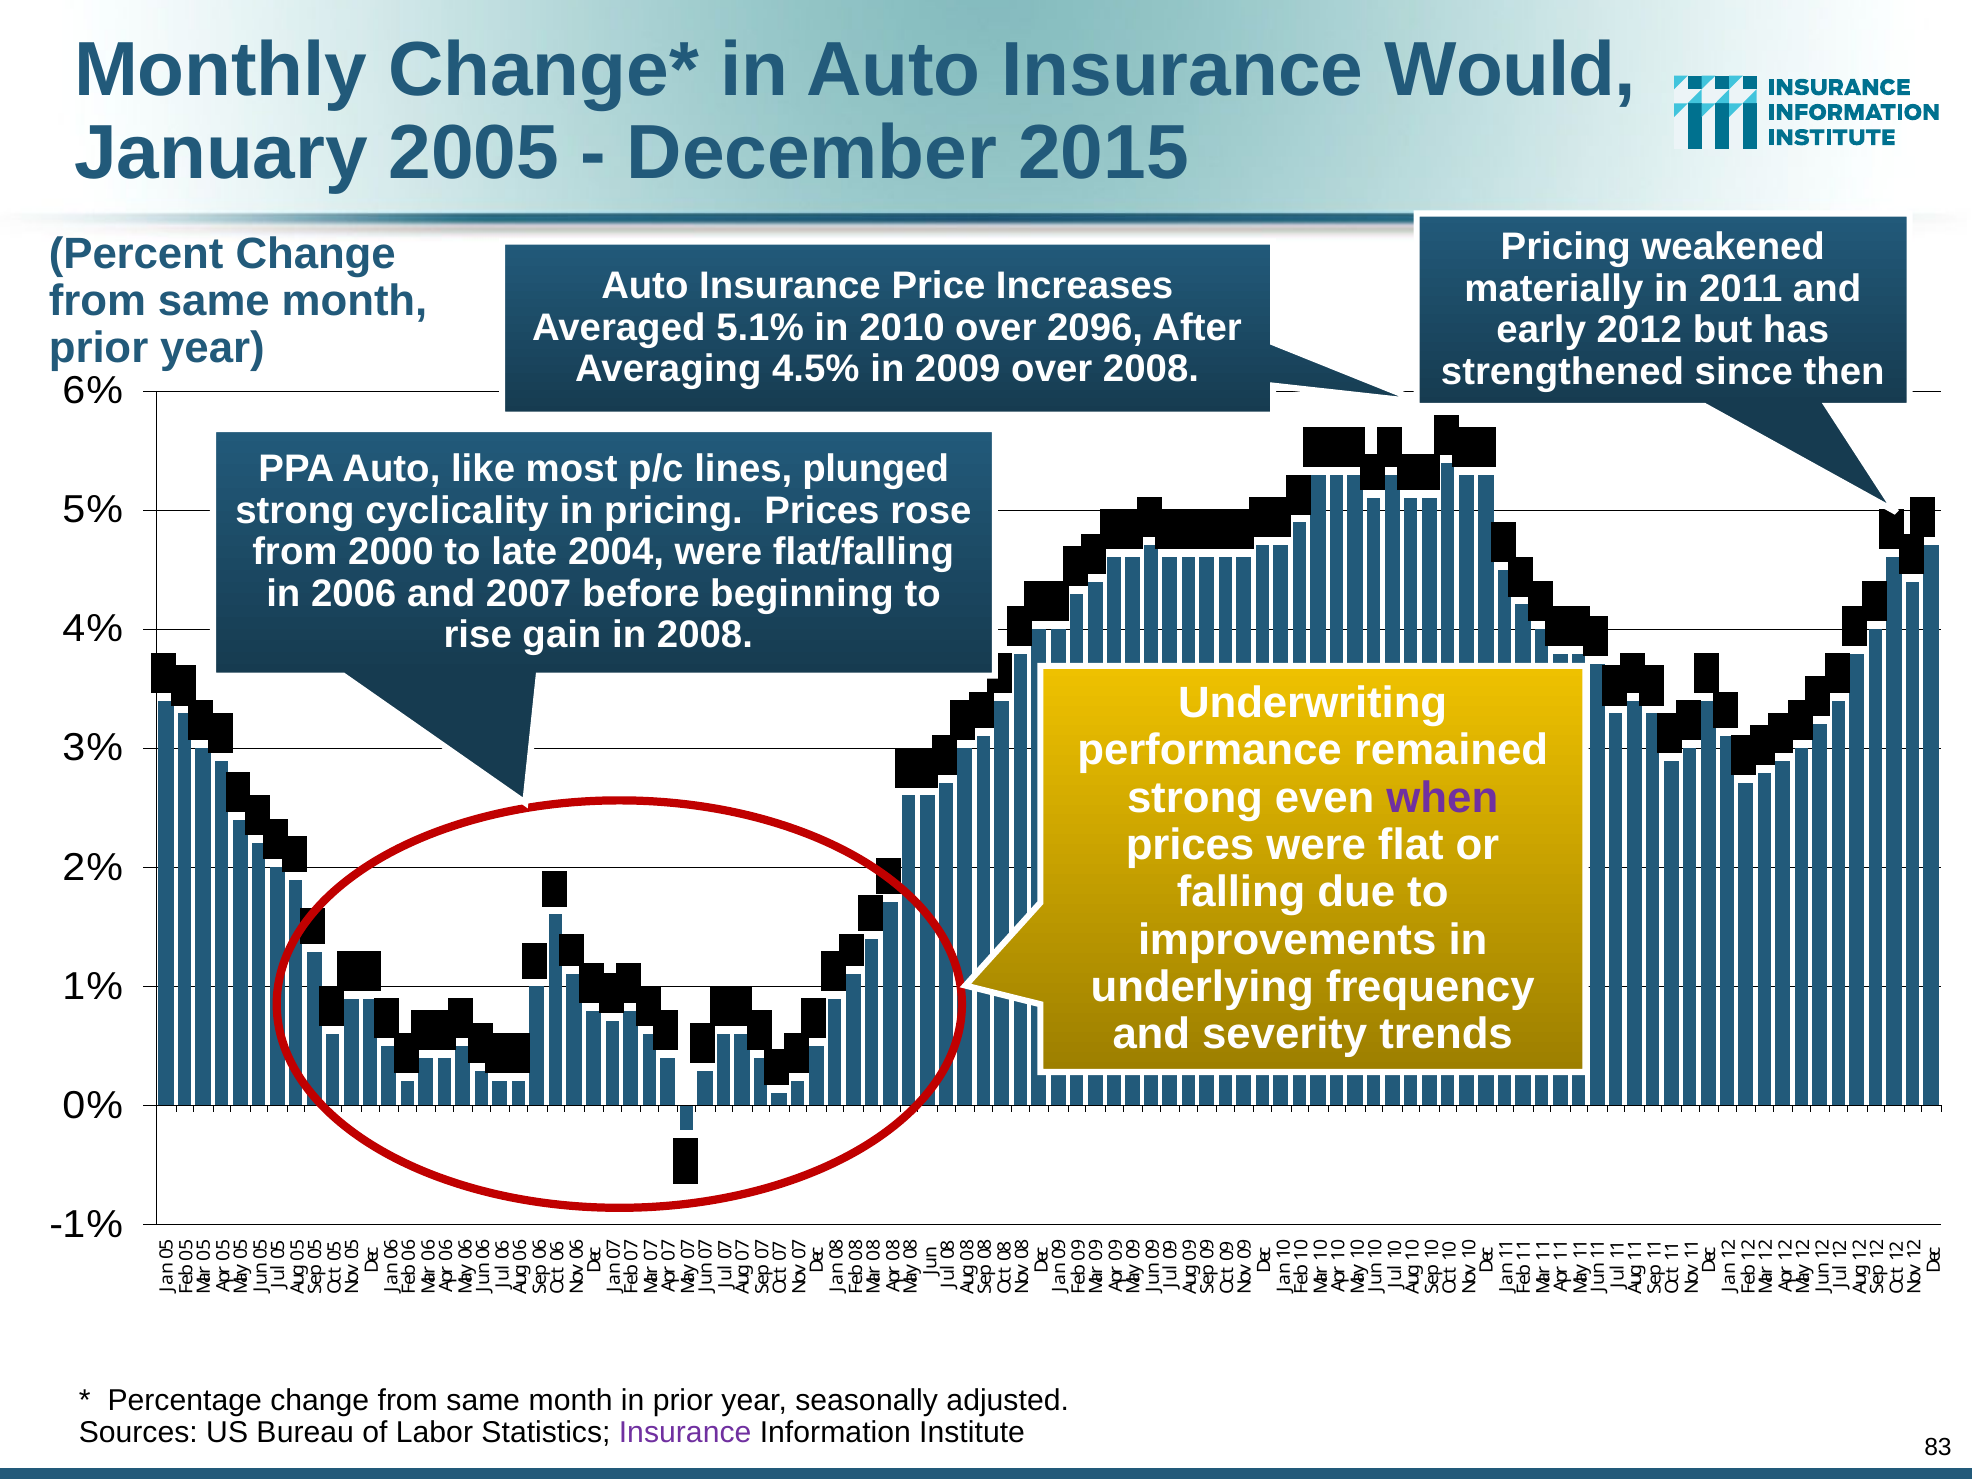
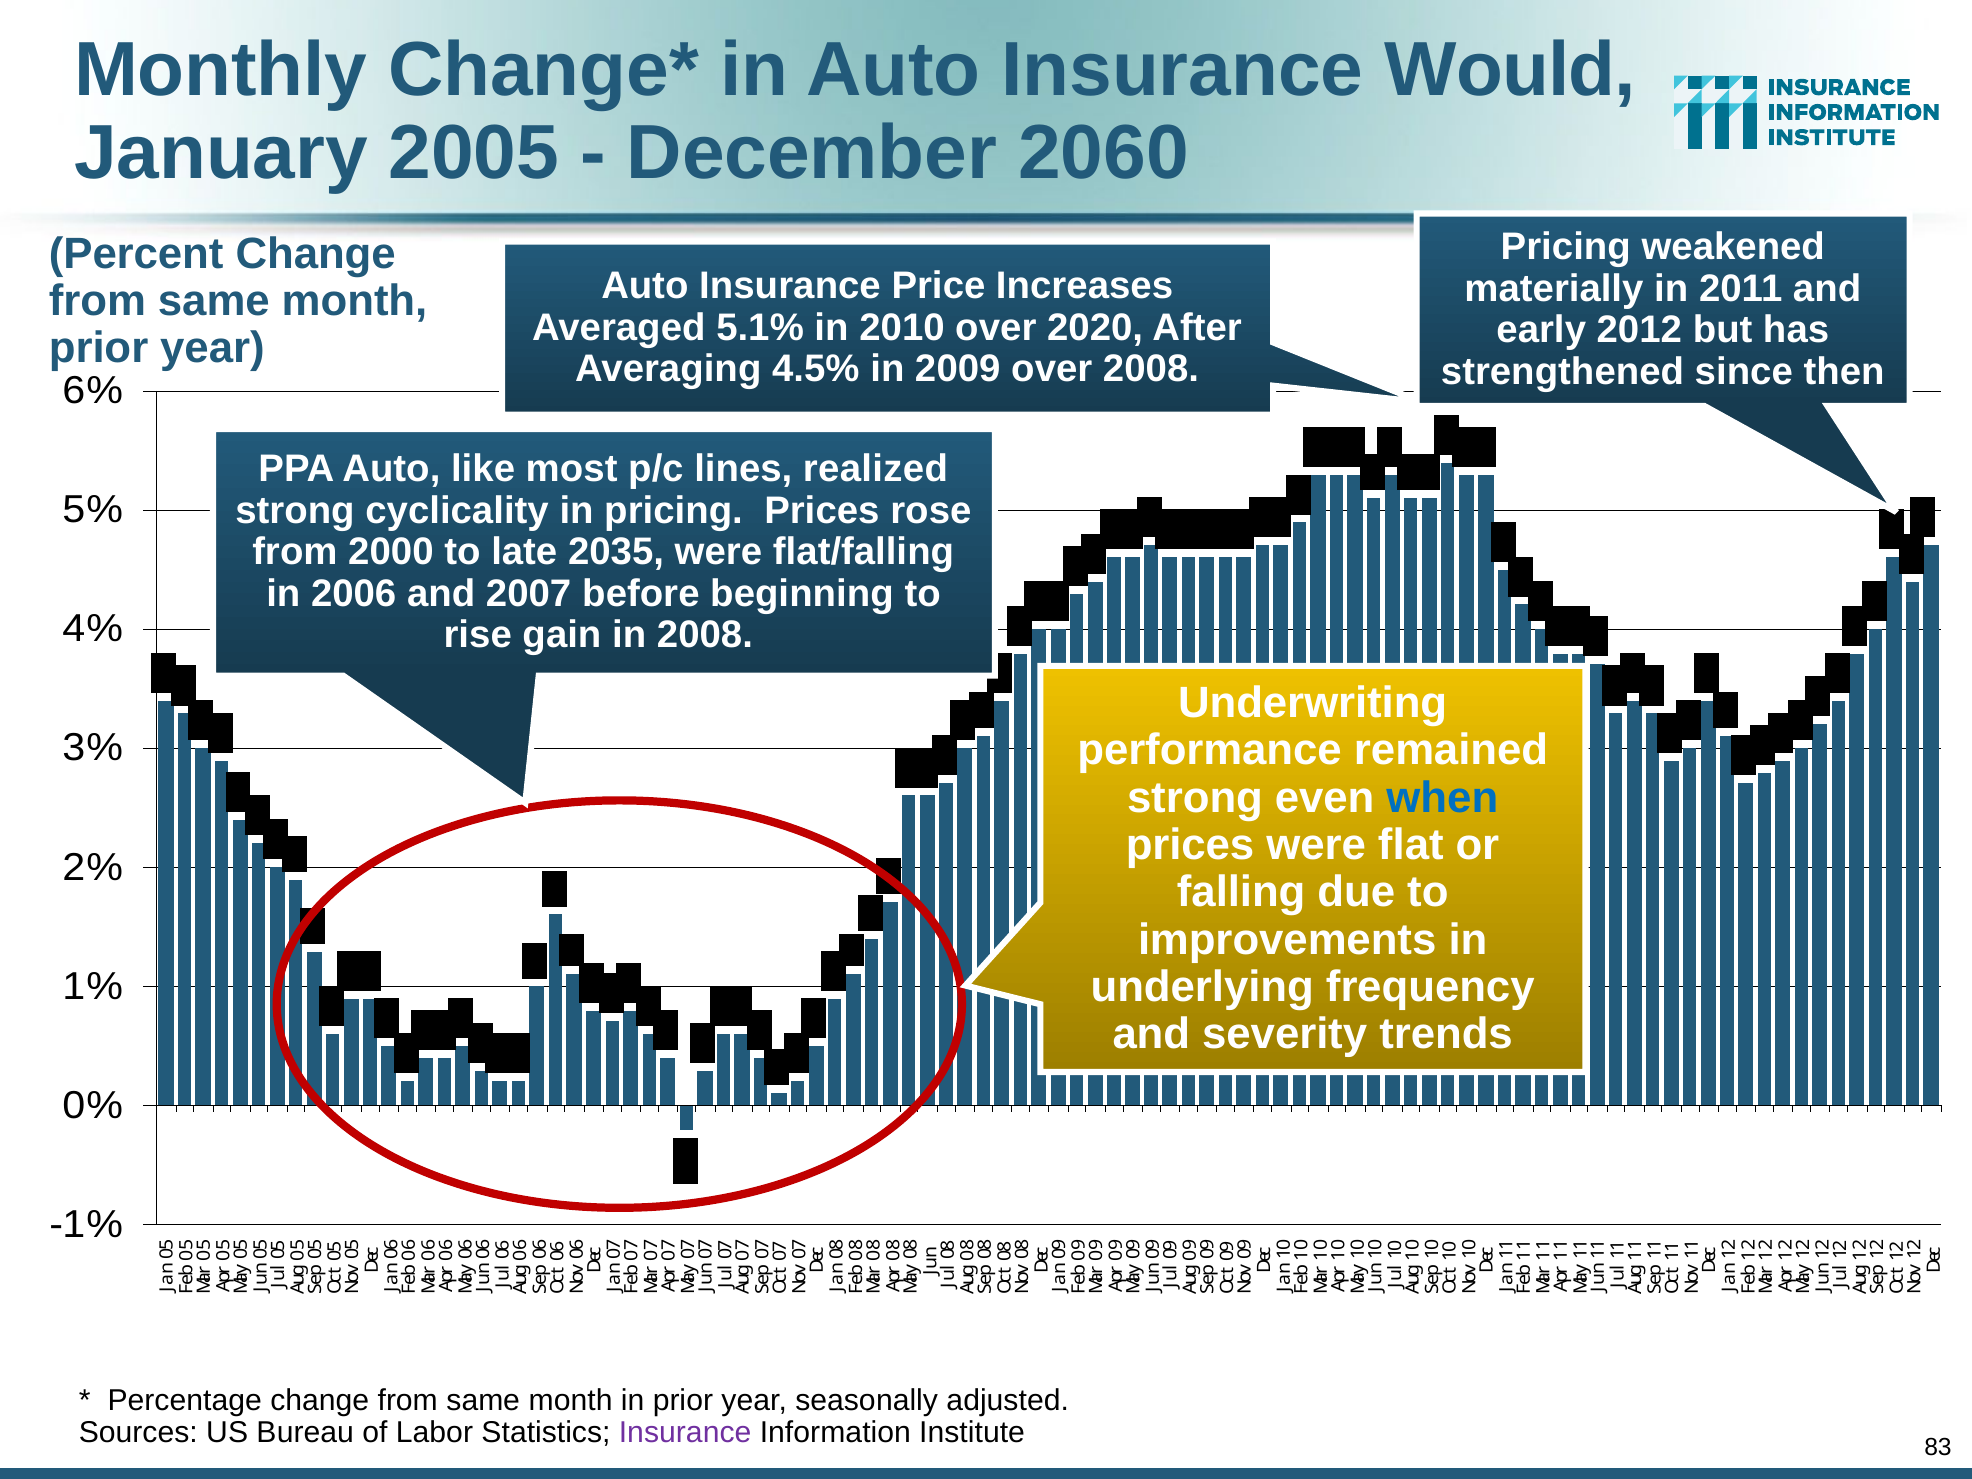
2015: 2015 -> 2060 (1104, 153)
2096: 2096 -> 2020 (1095, 328)
plunged: plunged -> realized (875, 469)
2004: 2004 -> 2035 (616, 552)
when colour: purple -> blue (1442, 798)
